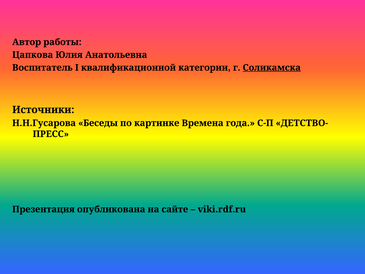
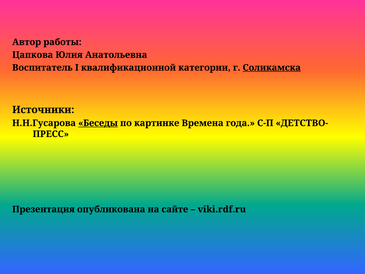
Беседы underline: none -> present (98, 123)
